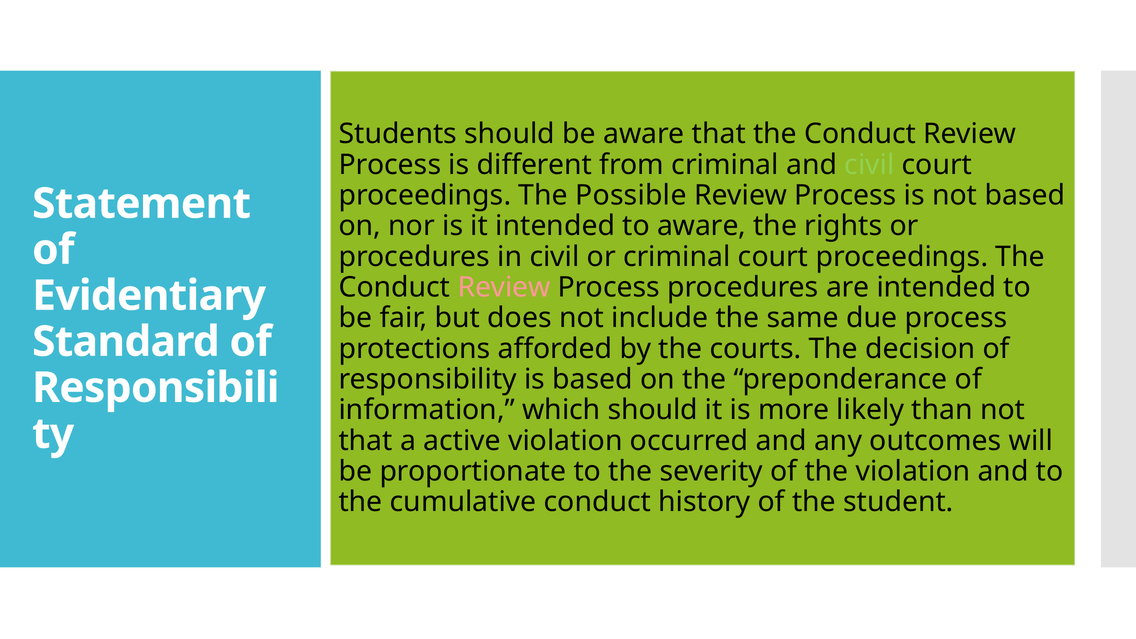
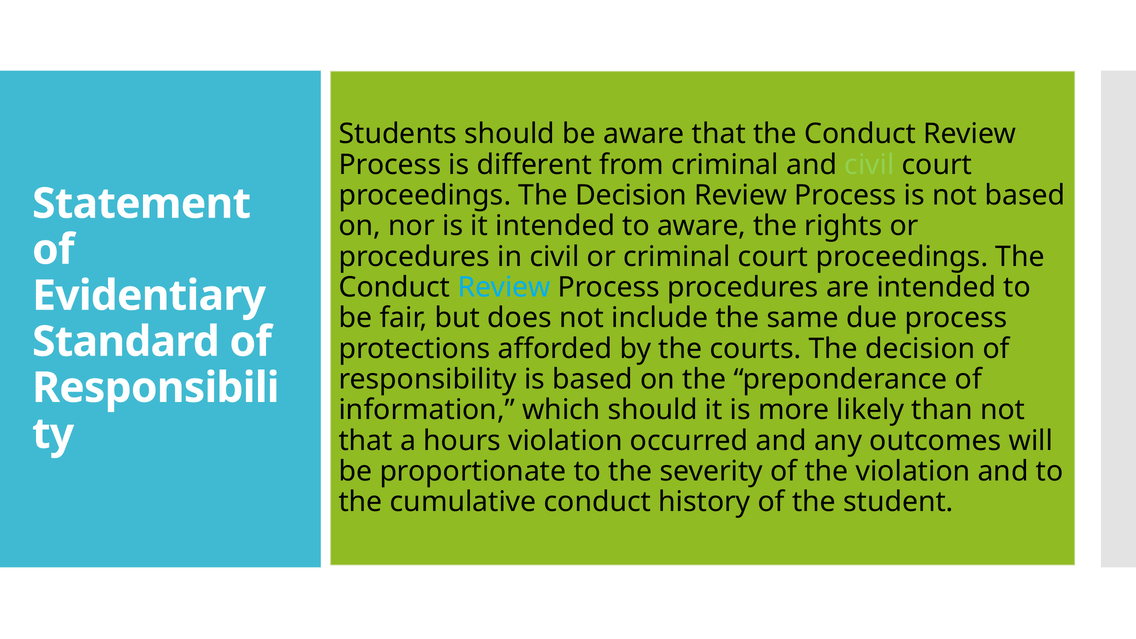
proceedings The Possible: Possible -> Decision (631, 195)
Review colour: pink -> light blue (504, 287)
active: active -> hours (462, 441)
